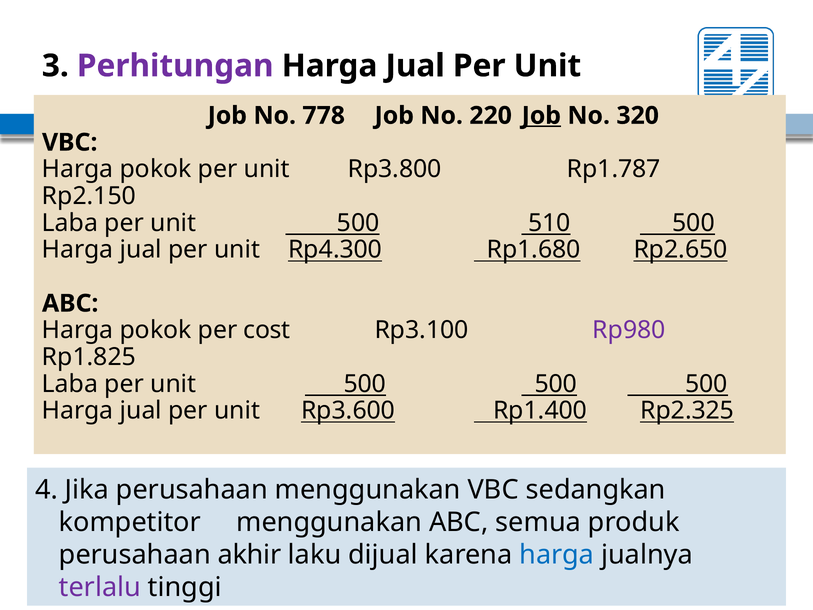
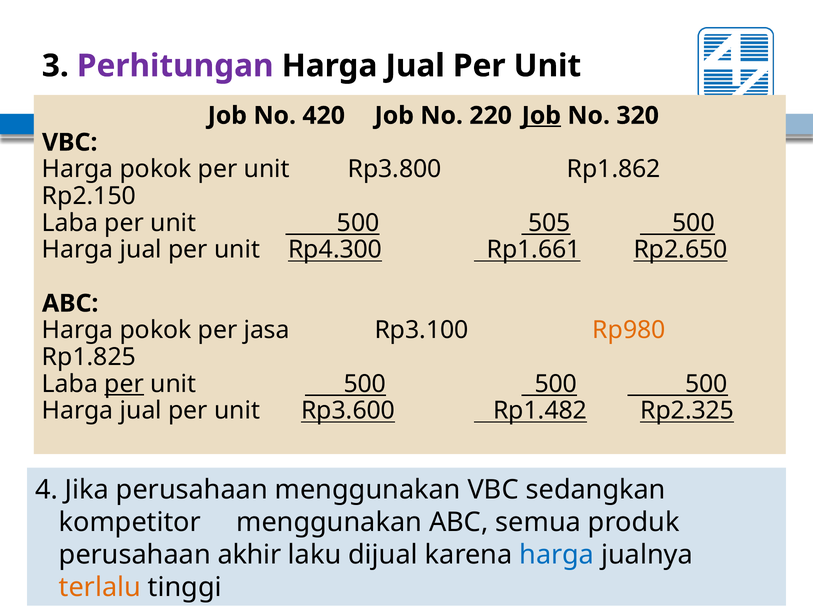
778: 778 -> 420 (324, 116)
Rp1.787: Rp1.787 -> Rp1.862 (614, 169)
510: 510 -> 505 (549, 223)
Rp1.680: Rp1.680 -> Rp1.661 (534, 250)
cost: cost -> jasa (267, 330)
Rp980 colour: purple -> orange (629, 330)
per underline: none -> present (124, 384)
Rp1.400: Rp1.400 -> Rp1.482 (540, 411)
terlalu colour: purple -> orange (100, 587)
